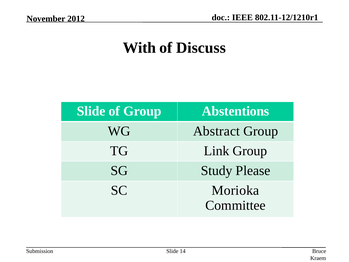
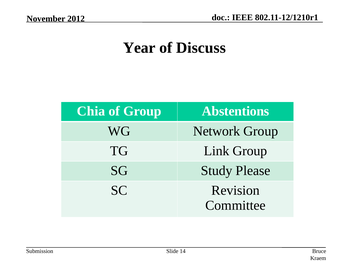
With: With -> Year (139, 48)
Slide: Slide -> Chia (91, 111)
Abstract: Abstract -> Network (217, 131)
Morioka: Morioka -> Revision (236, 190)
